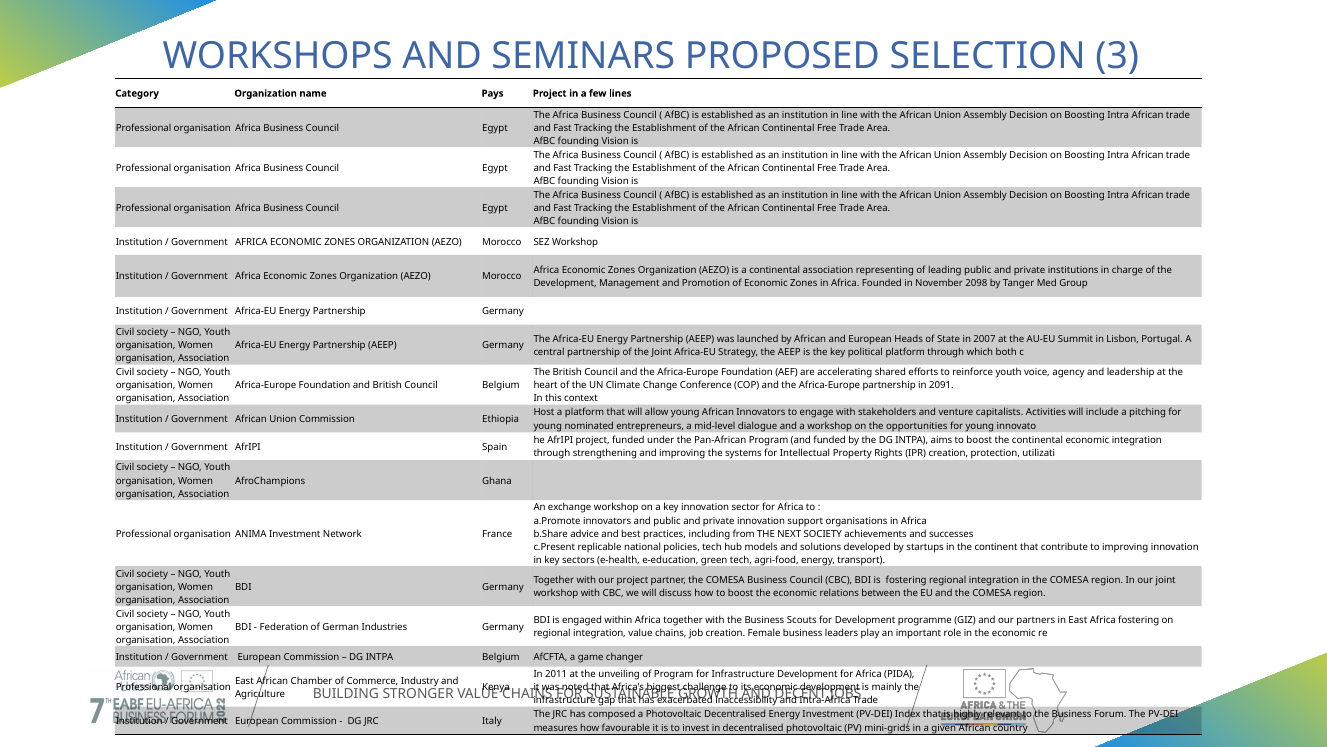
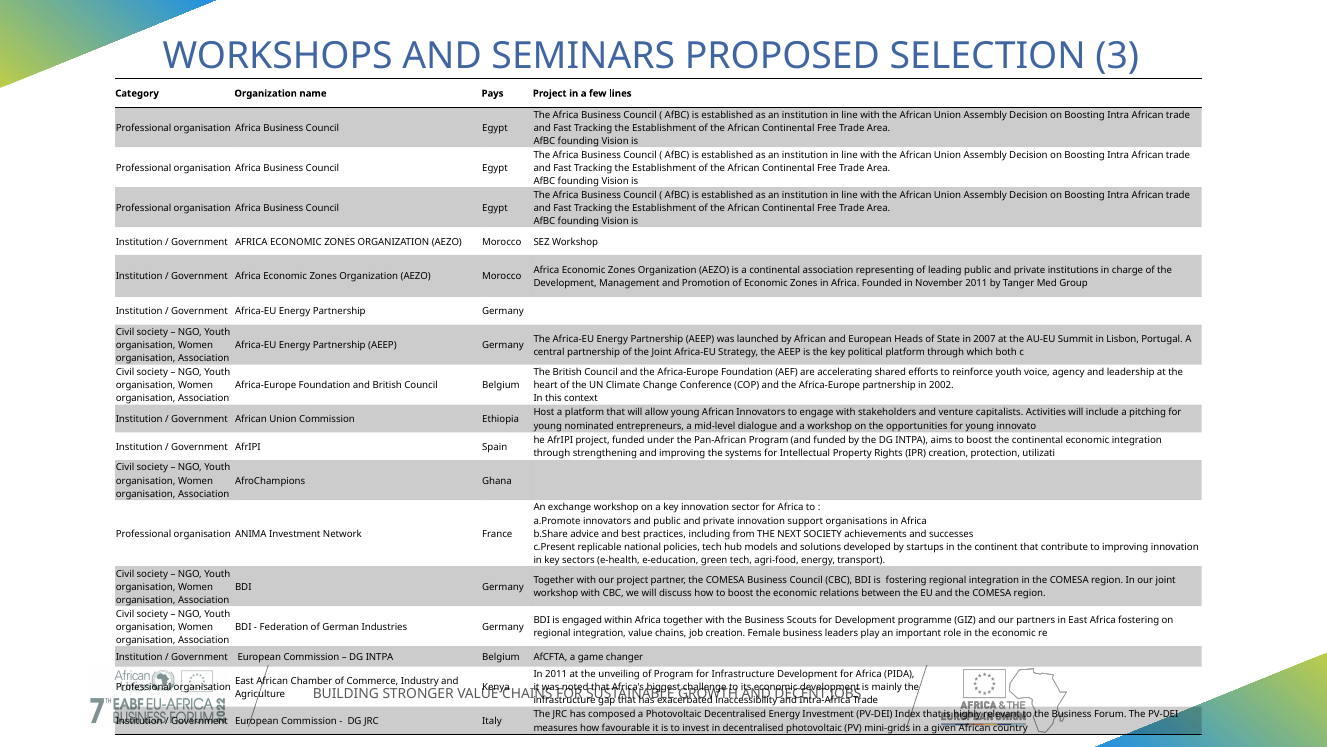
November 2098: 2098 -> 2011 (976, 283)
2091: 2091 -> 2002 (941, 385)
